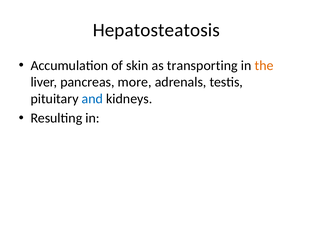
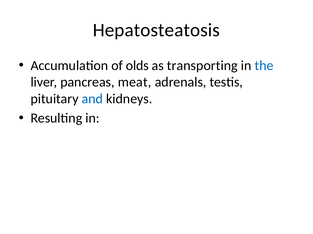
skin: skin -> olds (137, 66)
the colour: orange -> blue (264, 66)
more: more -> meat (135, 82)
